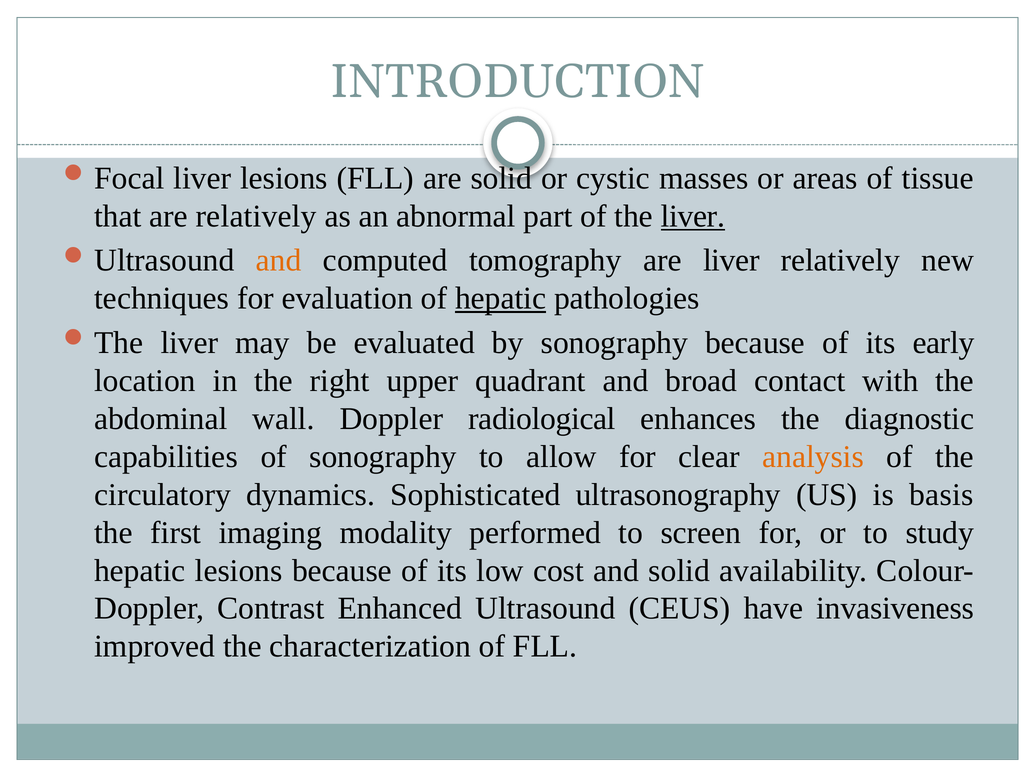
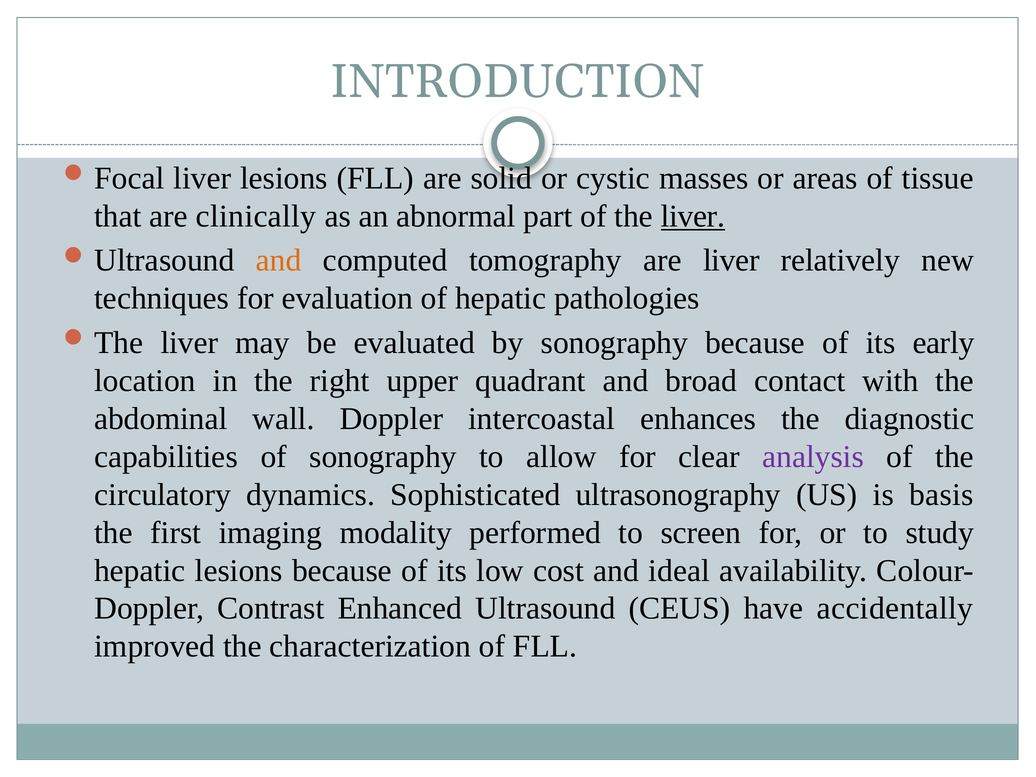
are relatively: relatively -> clinically (256, 216)
hepatic underline: present -> none (501, 298)
radiological: radiological -> intercoastal (542, 419)
analysis colour: orange -> purple (813, 457)
and solid: solid -> ideal (679, 571)
invasiveness: invasiveness -> accidentally (895, 609)
